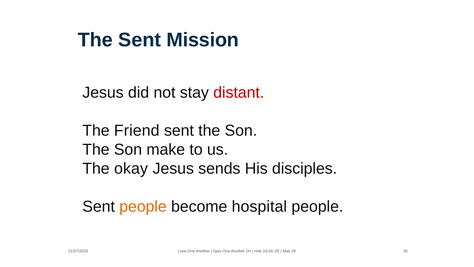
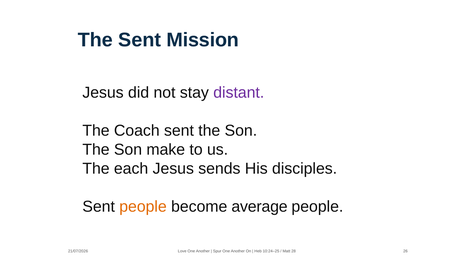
distant colour: red -> purple (239, 93)
Friend: Friend -> Coach (137, 131)
okay: okay -> each (131, 169)
hospital: hospital -> average (260, 206)
